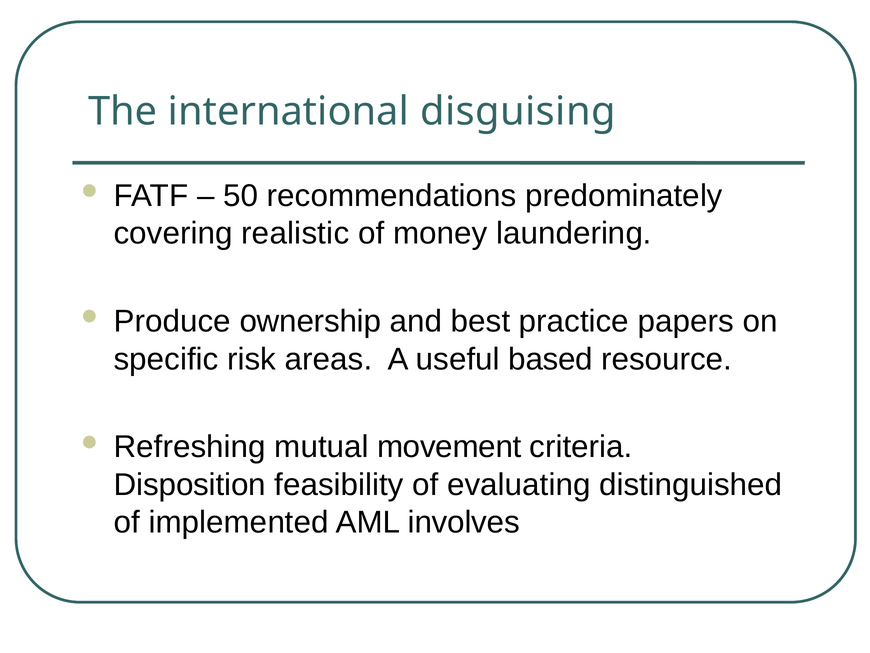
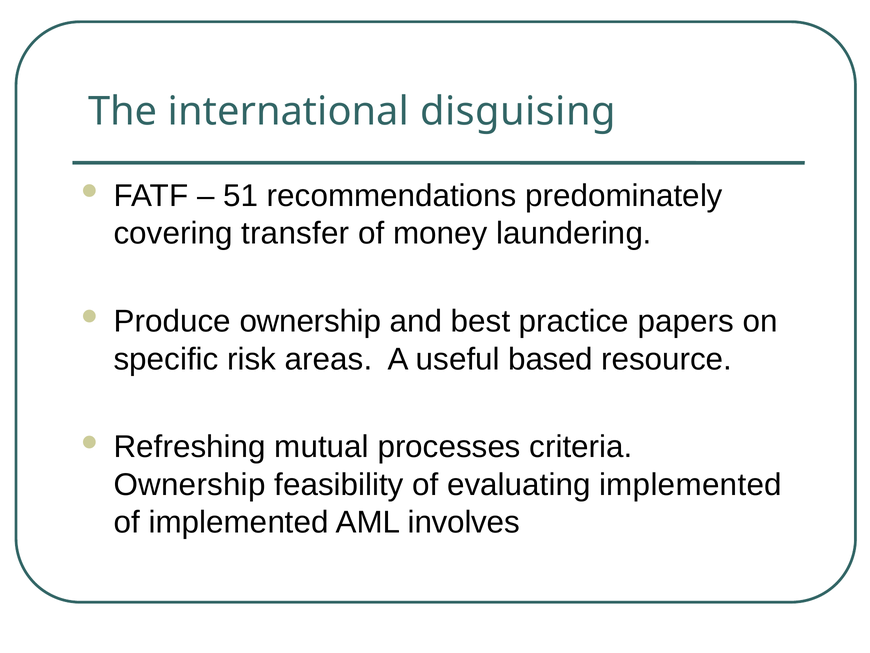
50: 50 -> 51 (241, 196)
realistic: realistic -> transfer (295, 233)
movement: movement -> processes (449, 447)
Disposition: Disposition -> Ownership (190, 484)
evaluating distinguished: distinguished -> implemented (691, 484)
